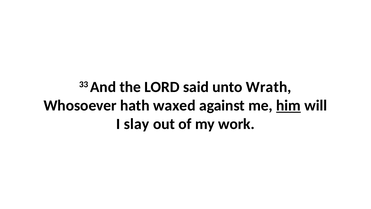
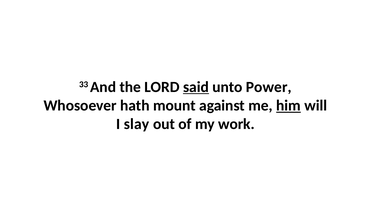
said underline: none -> present (196, 87)
Wrath: Wrath -> Power (269, 87)
waxed: waxed -> mount (174, 105)
